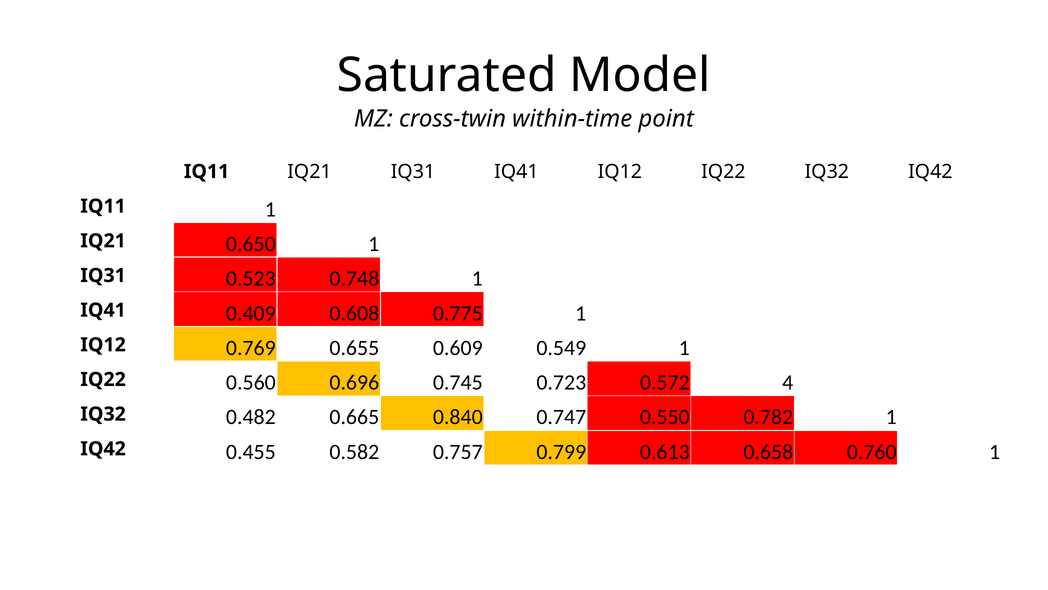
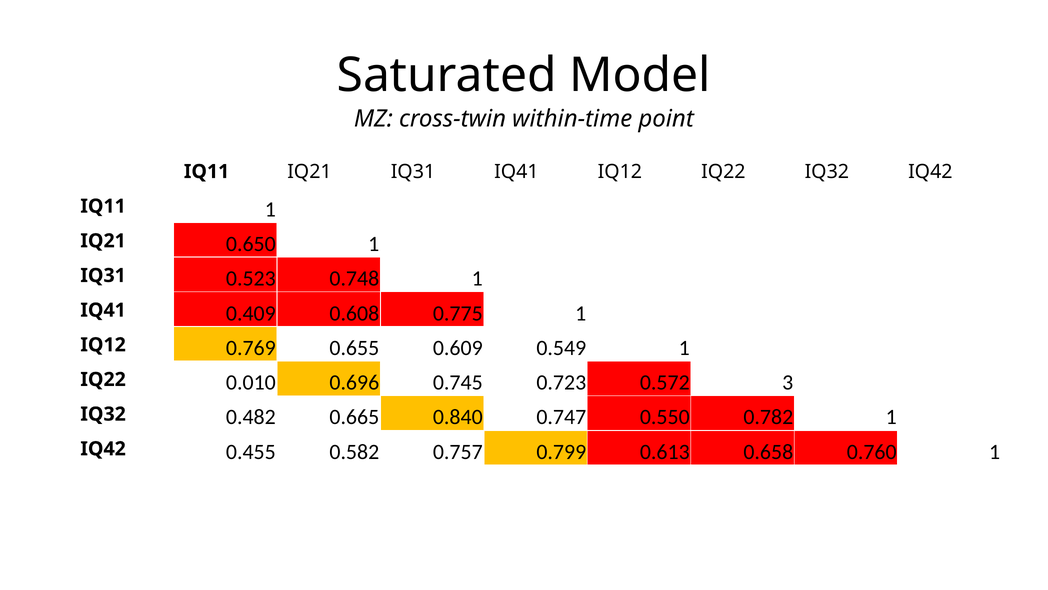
0.560: 0.560 -> 0.010 (251, 382)
4: 4 -> 3 (788, 382)
